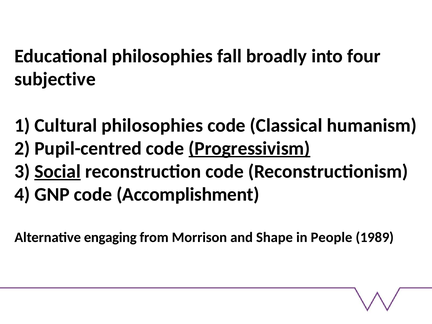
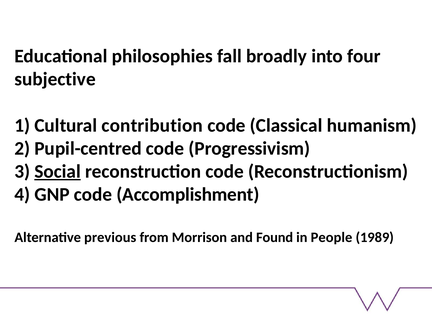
Cultural philosophies: philosophies -> contribution (152, 125)
Progressivism underline: present -> none (249, 148)
engaging: engaging -> previous (110, 237)
Shape: Shape -> Found (275, 237)
